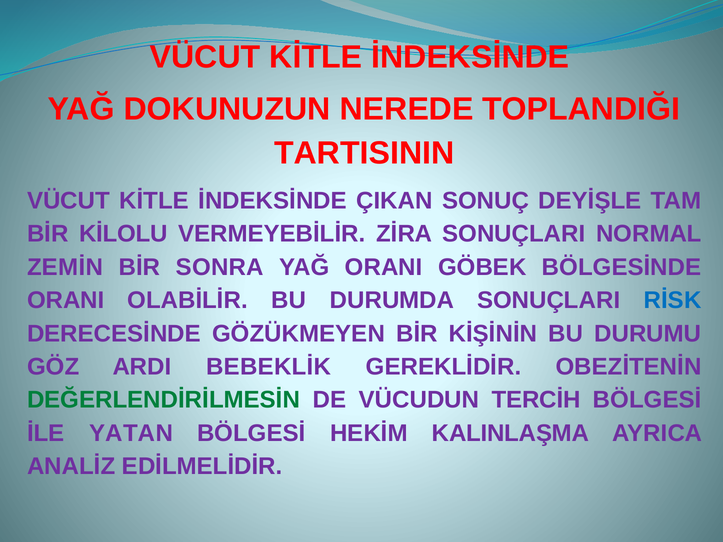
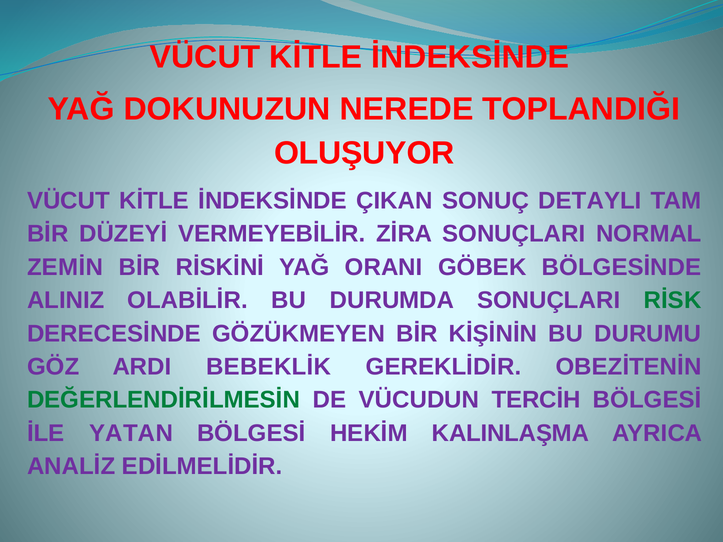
TARTISININ: TARTISININ -> OLUŞUYOR (364, 153)
DEYİŞLE: DEYİŞLE -> DETAYLI (590, 201)
KİLOLU: KİLOLU -> DÜZEYİ (123, 234)
SONRA: SONRA -> RİSKİNİ (220, 267)
ORANI: ORANI -> ALINIZ (66, 300)
RİSK colour: blue -> green (673, 300)
